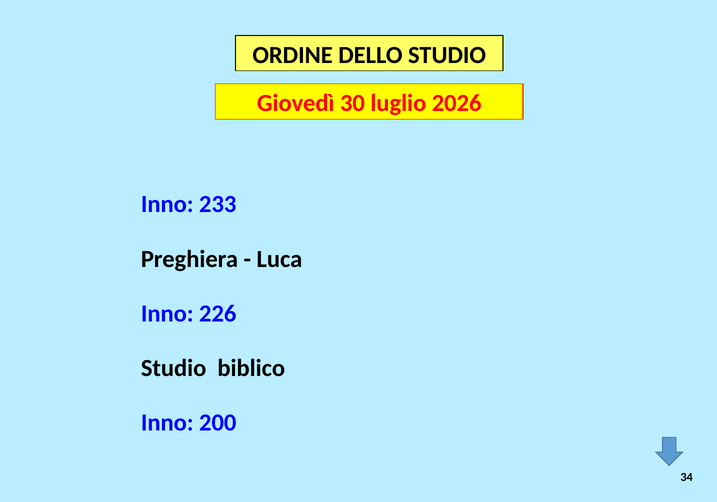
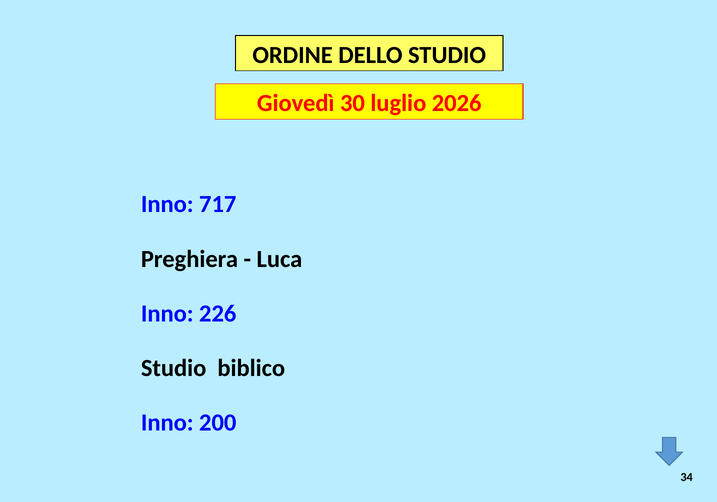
233: 233 -> 717 (218, 204)
